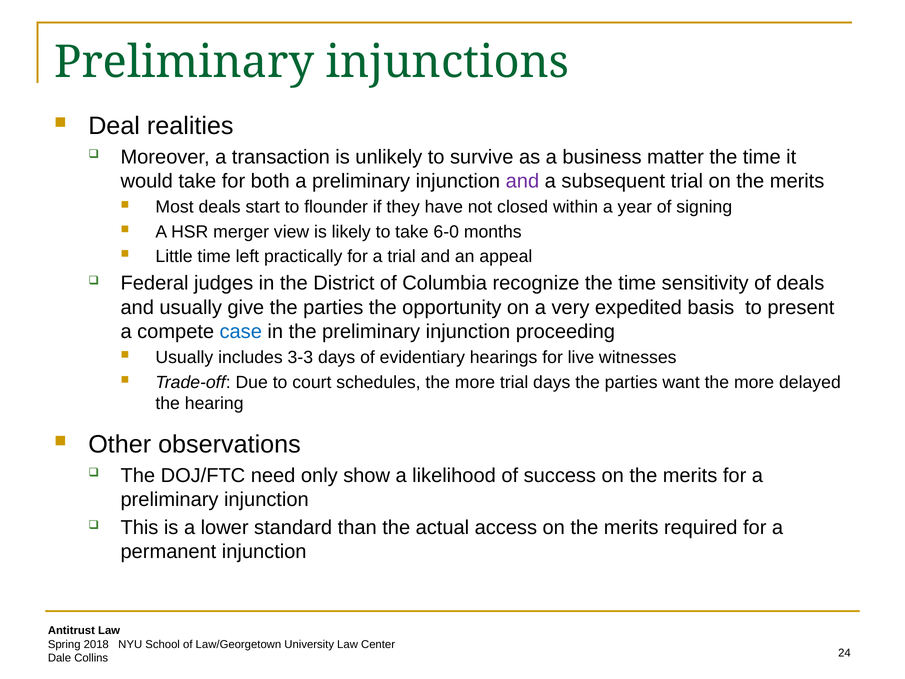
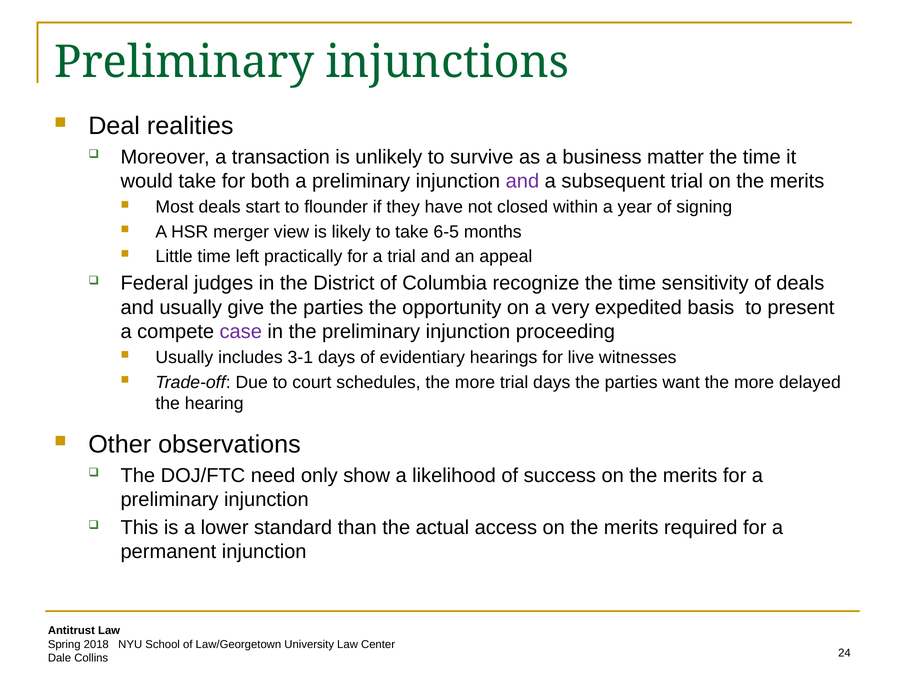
6-0: 6-0 -> 6-5 (446, 232)
case colour: blue -> purple (241, 331)
3-3: 3-3 -> 3-1 (300, 357)
